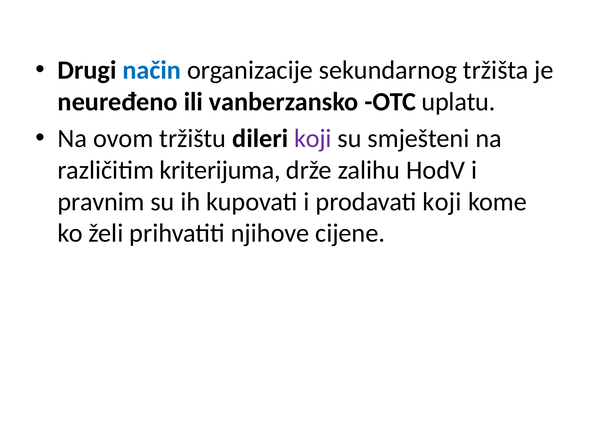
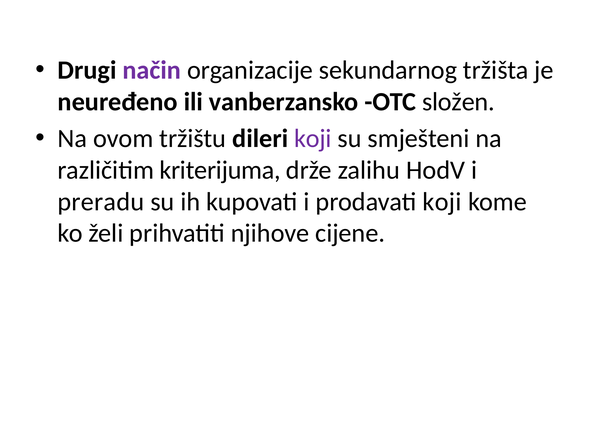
način colour: blue -> purple (152, 70)
uplatu: uplatu -> složen (458, 102)
pravnim: pravnim -> preradu (101, 201)
